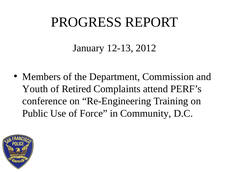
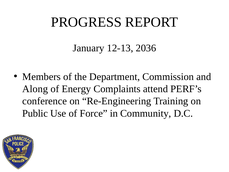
2012: 2012 -> 2036 (146, 48)
Youth: Youth -> Along (35, 89)
Retired: Retired -> Energy (76, 89)
